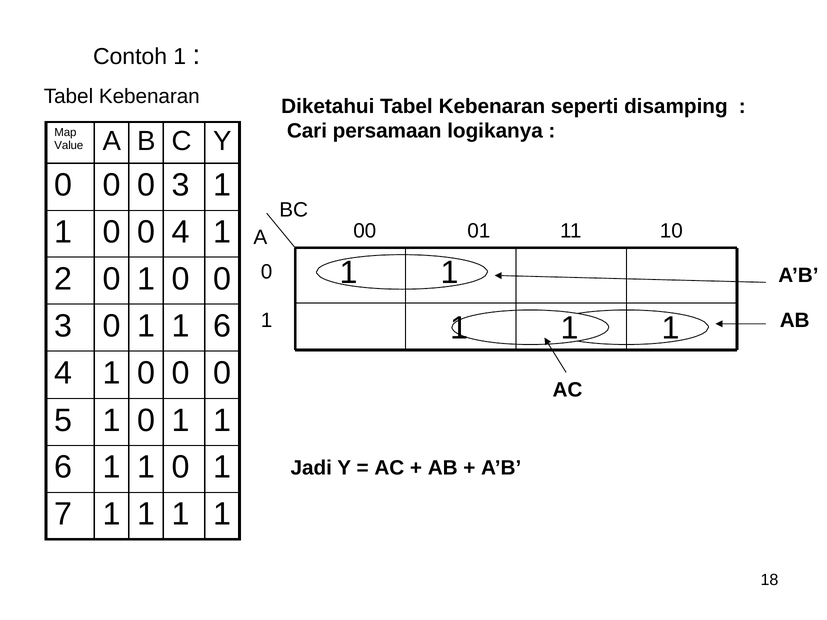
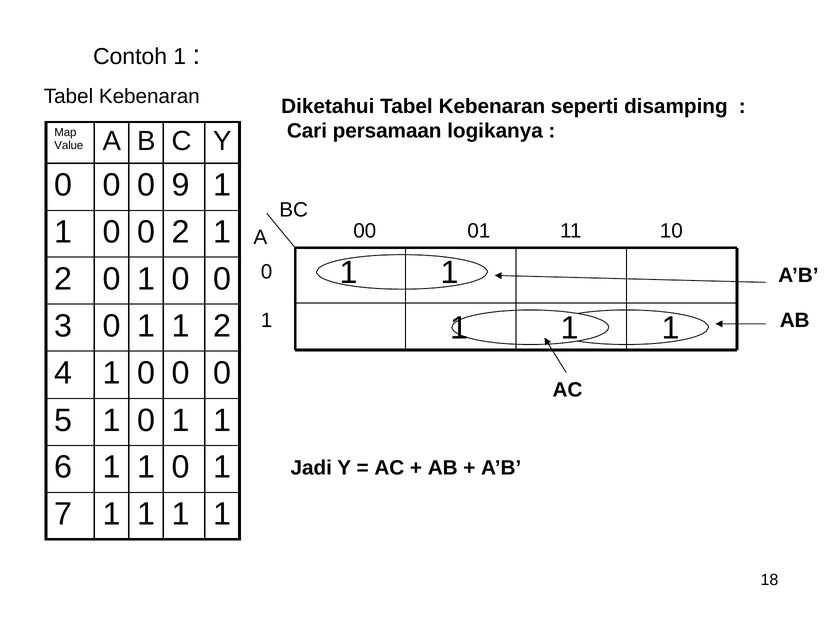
0 0 0 3: 3 -> 9 (181, 185)
0 4: 4 -> 2 (181, 232)
6: 6 -> 2 (222, 326)
